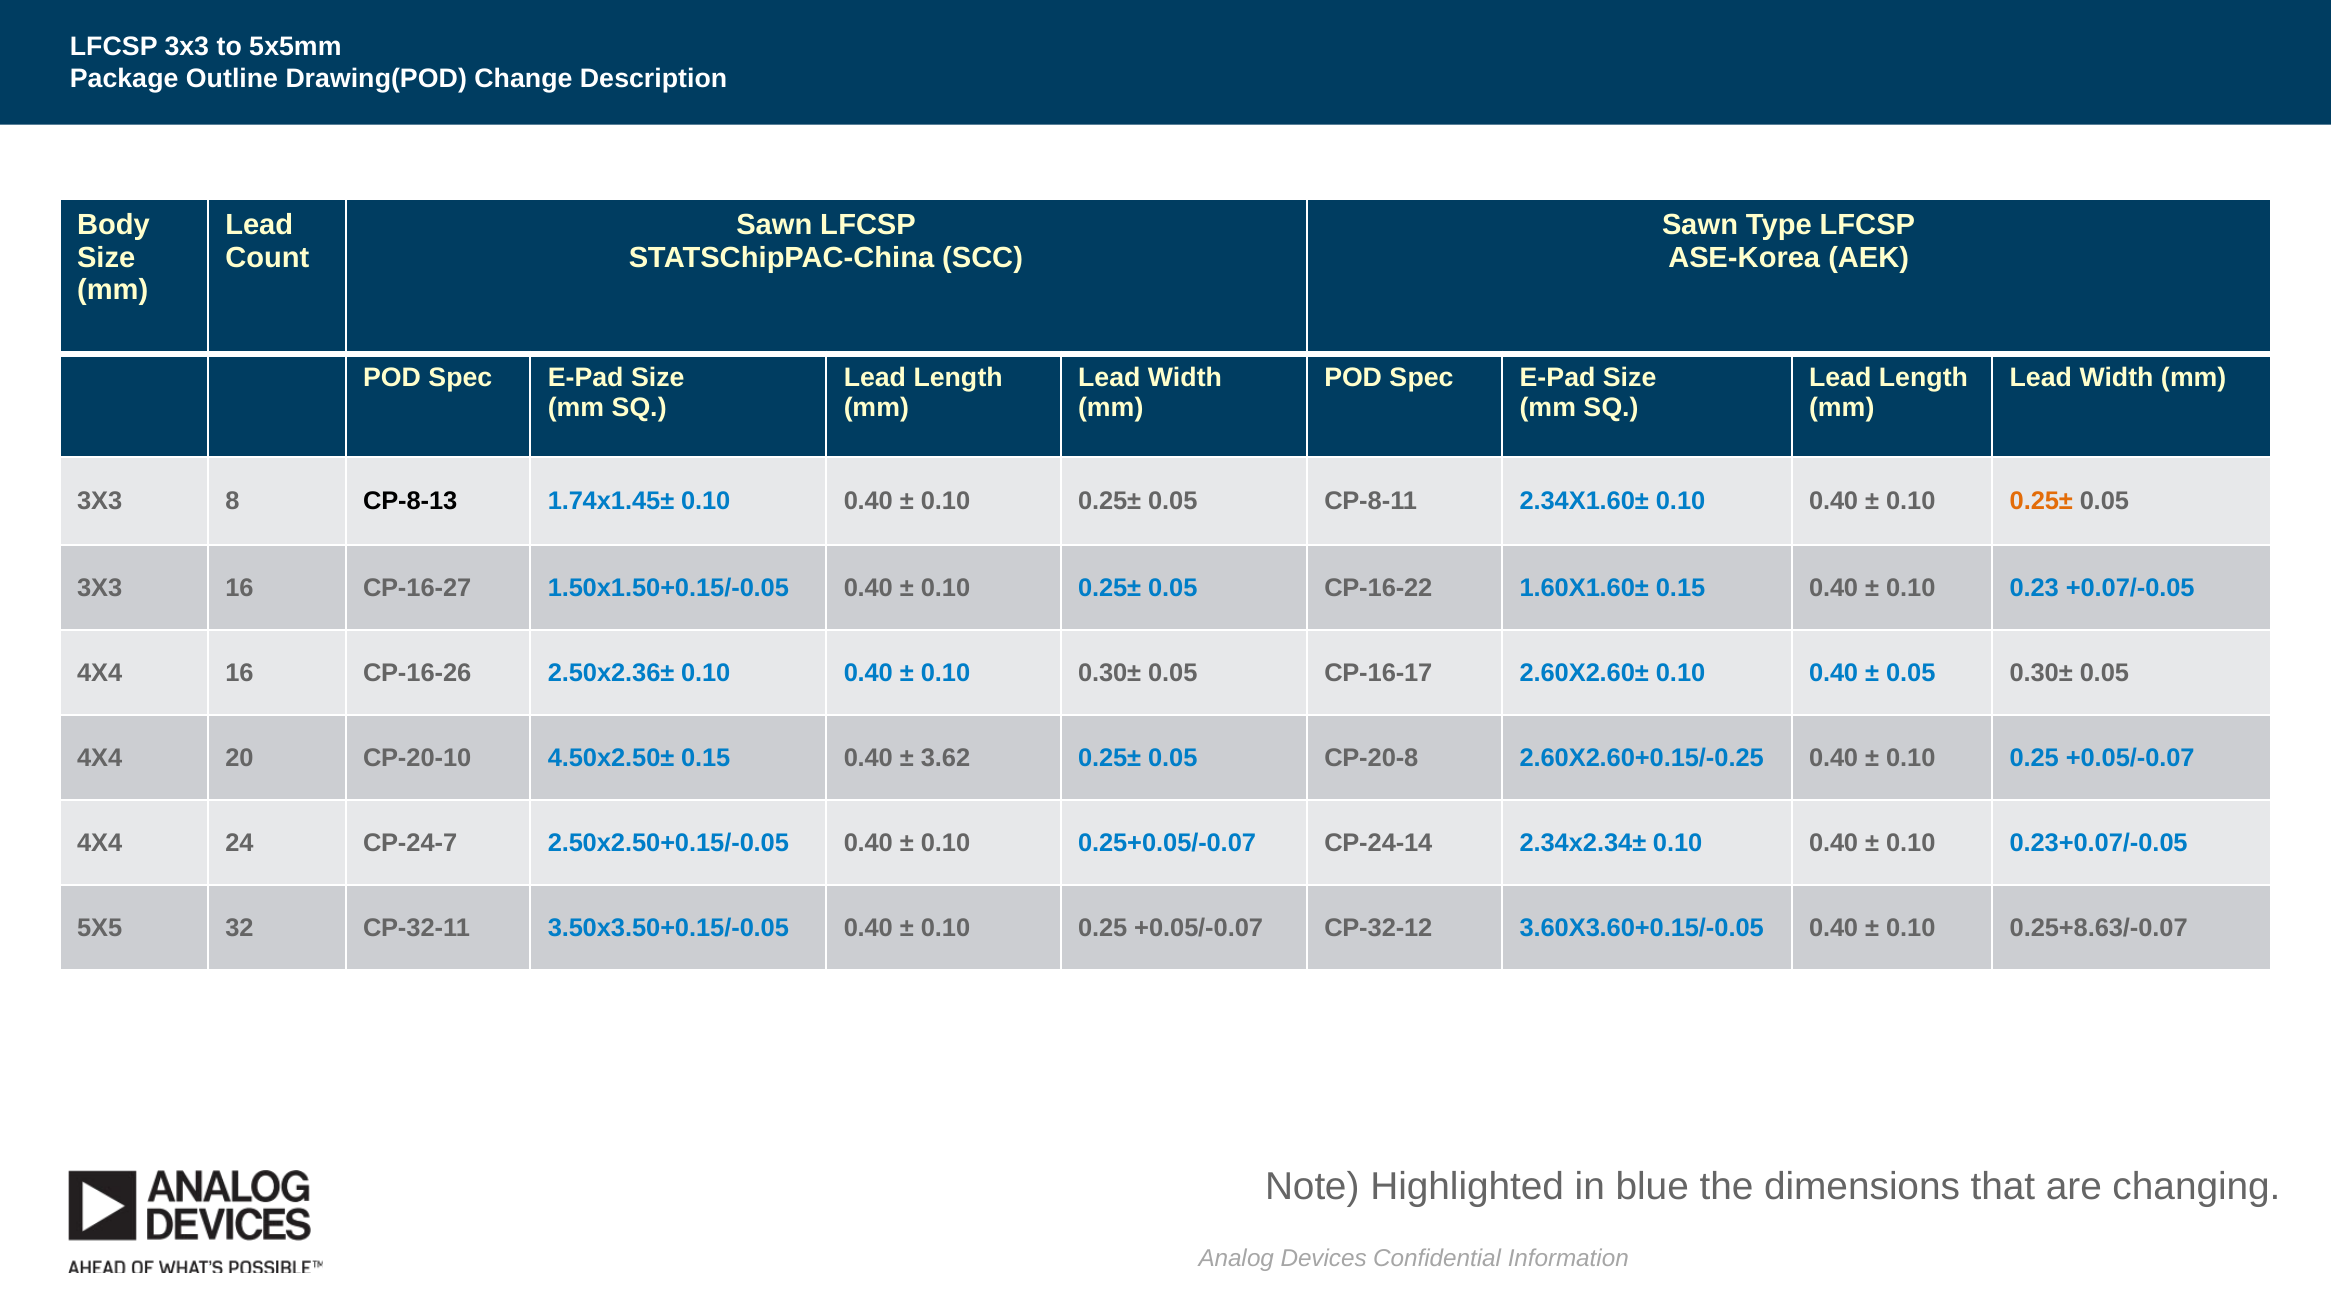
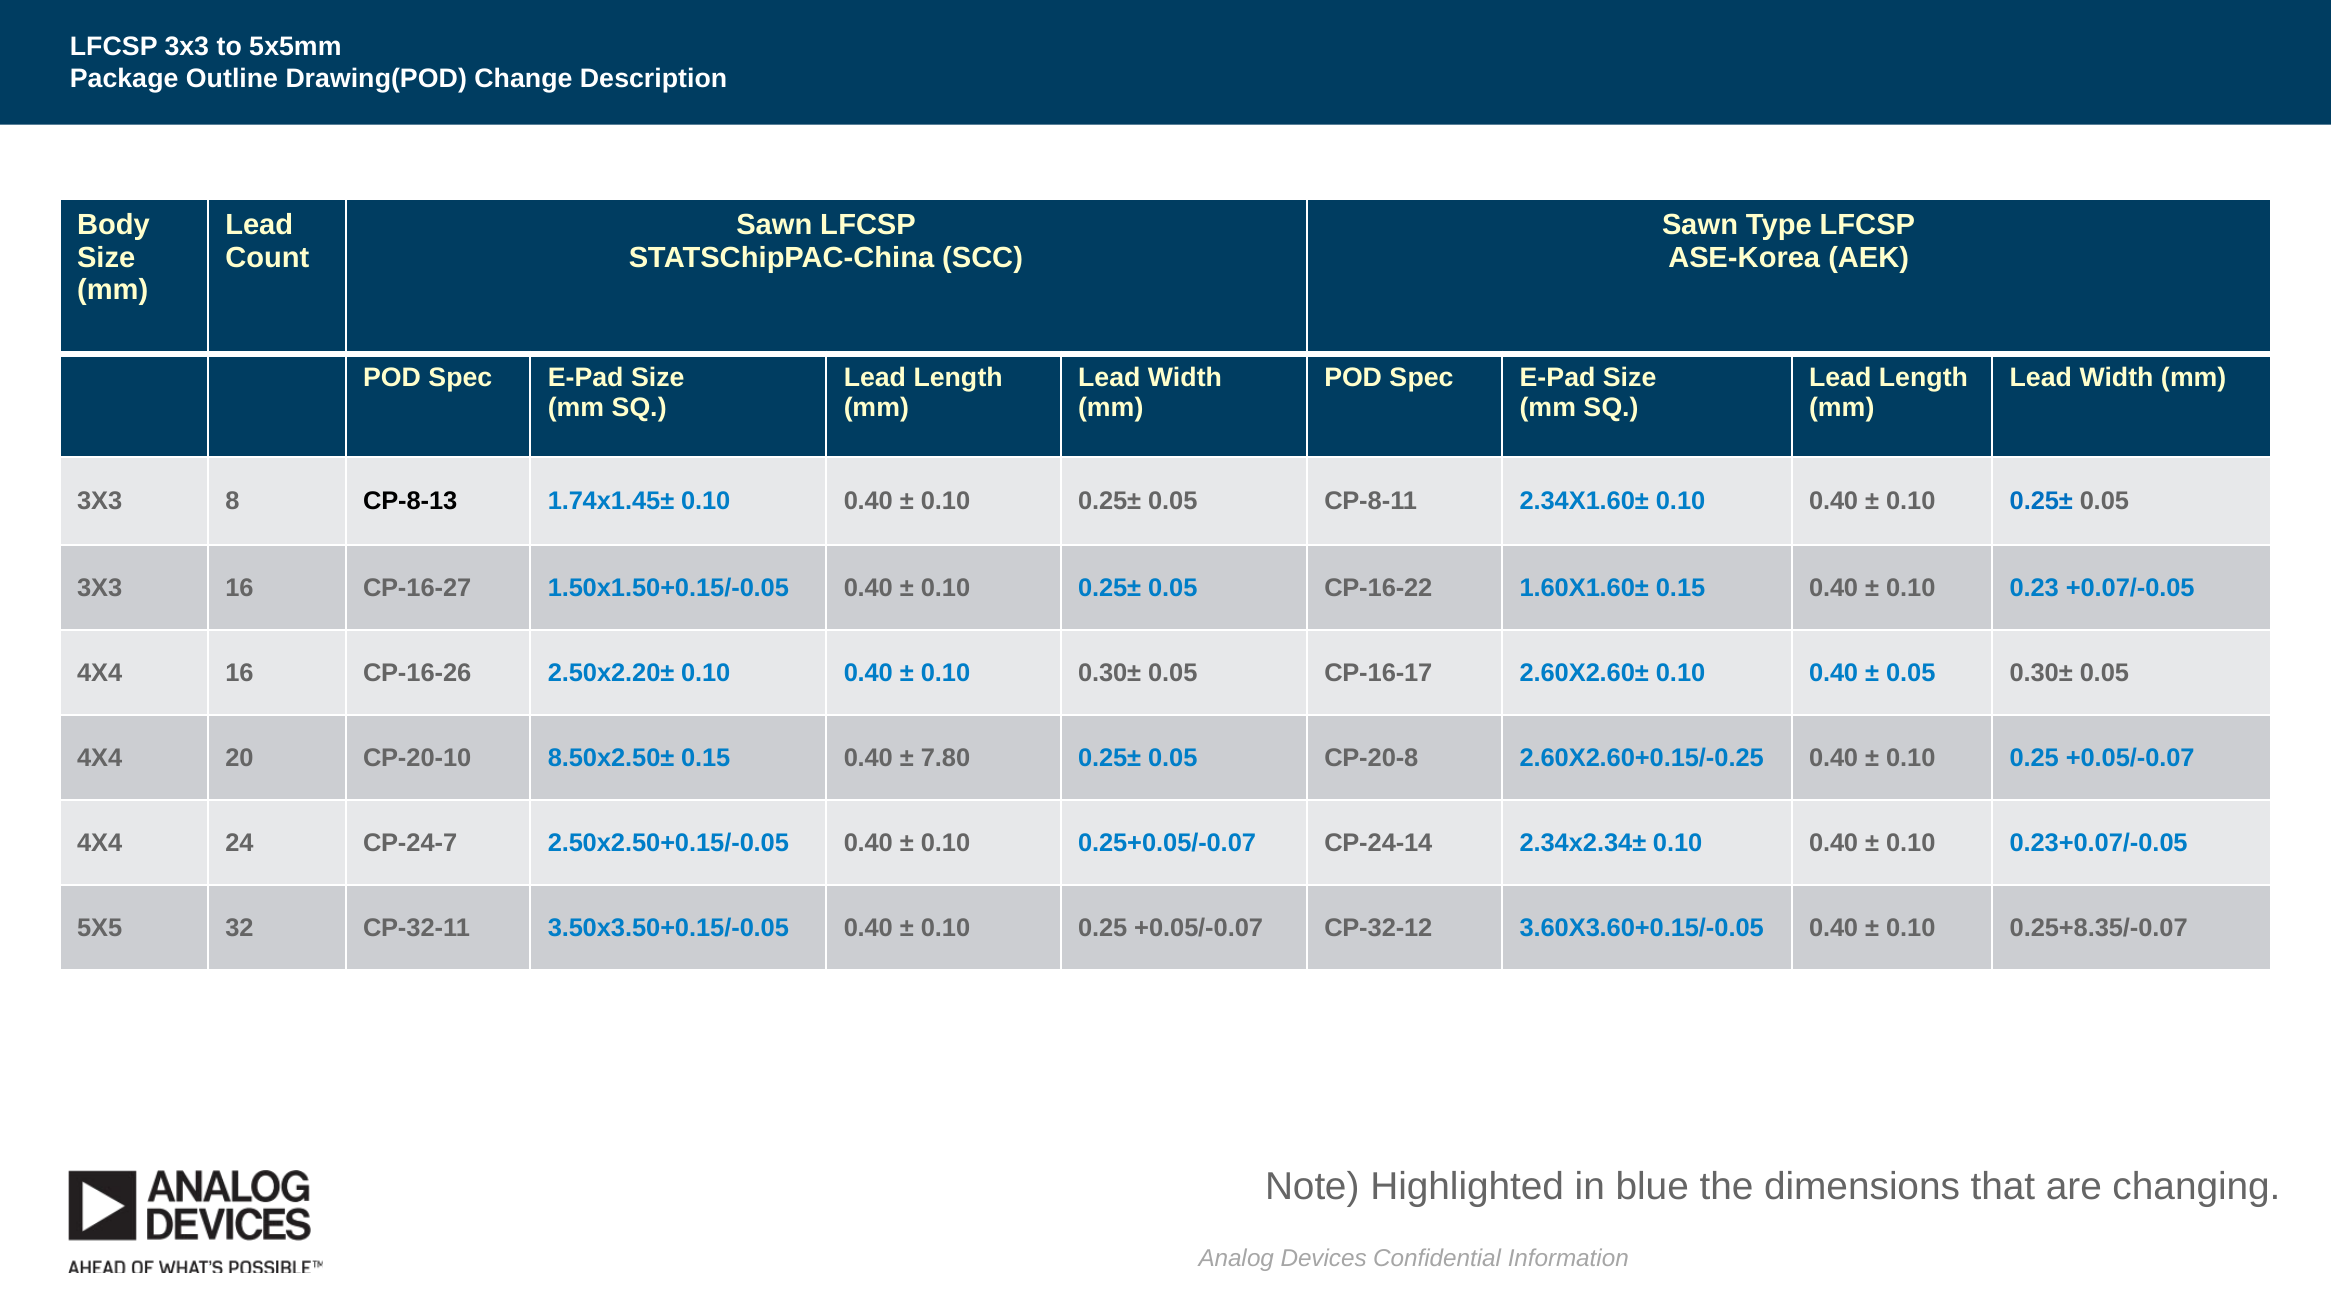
0.25± colour: orange -> blue (2041, 501)
2.50x2.36±: 2.50x2.36± -> 2.50x2.20± (611, 673)
4.50x2.50±: 4.50x2.50± -> 8.50x2.50± (611, 758)
3.62: 3.62 -> 7.80 (946, 758)
0.25+8.63/-0.07: 0.25+8.63/-0.07 -> 0.25+8.35/-0.07 (2099, 928)
